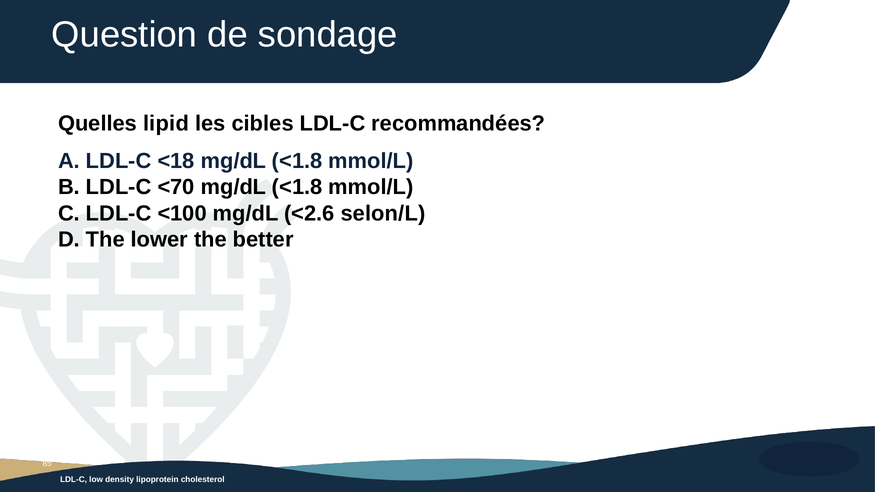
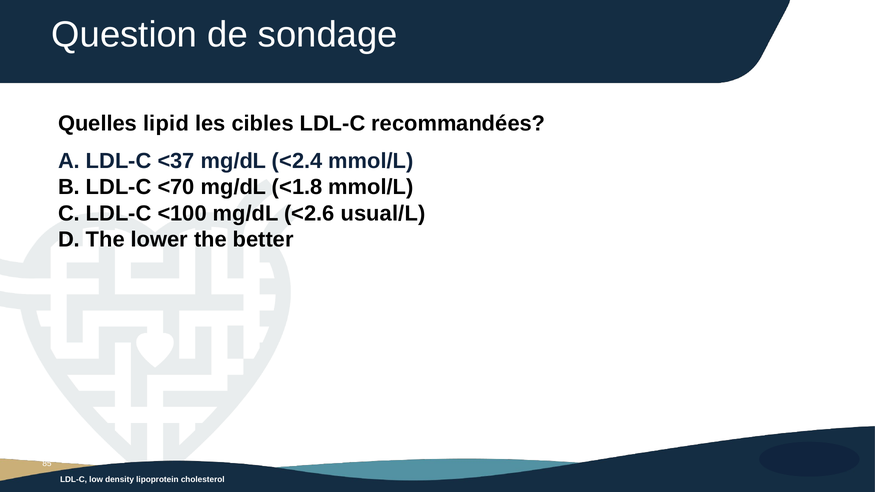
<18: <18 -> <37 (176, 161)
<1.8: <1.8 -> <2.4 (297, 161)
selon/L: selon/L -> usual/L (383, 213)
